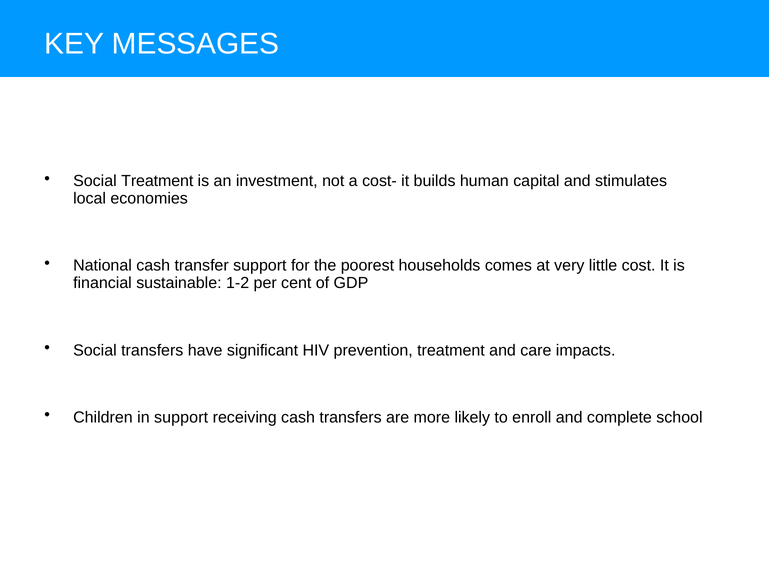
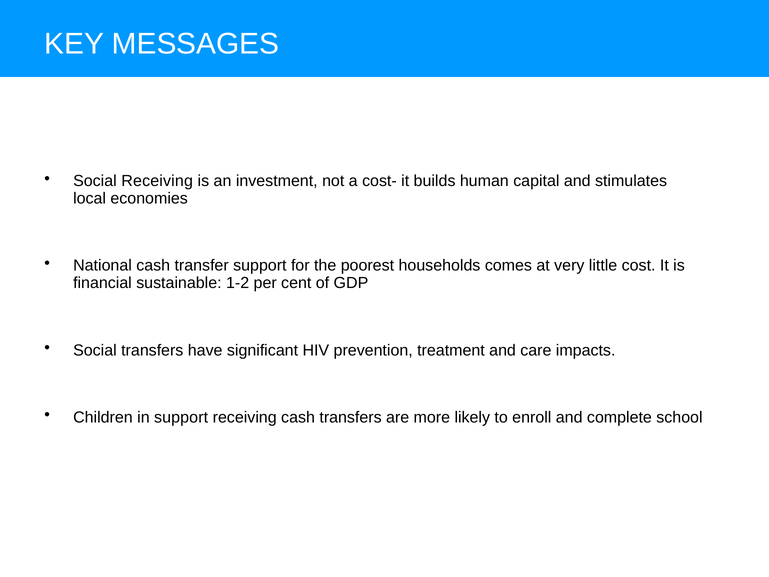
Social Treatment: Treatment -> Receiving (157, 181)
